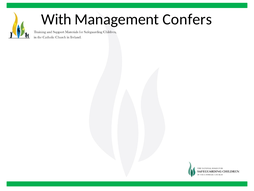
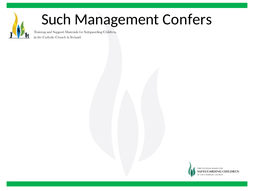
With: With -> Such (56, 19)
